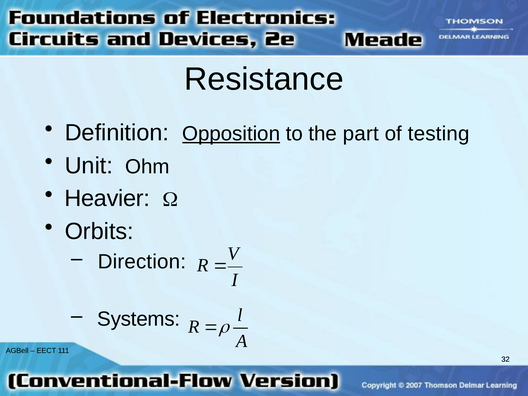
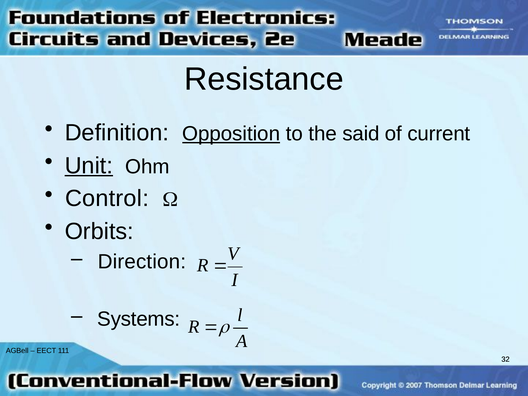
part: part -> said (361, 134)
testing: testing -> current (439, 134)
Unit underline: none -> present (89, 166)
Heavier: Heavier -> Control (107, 198)
